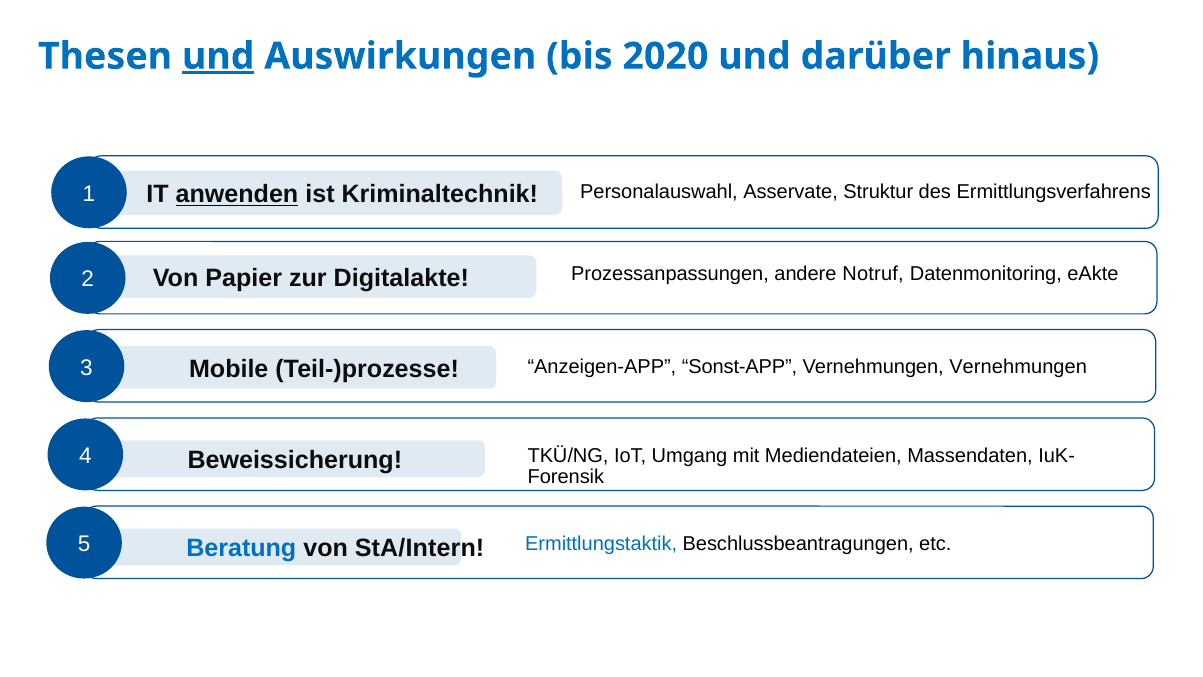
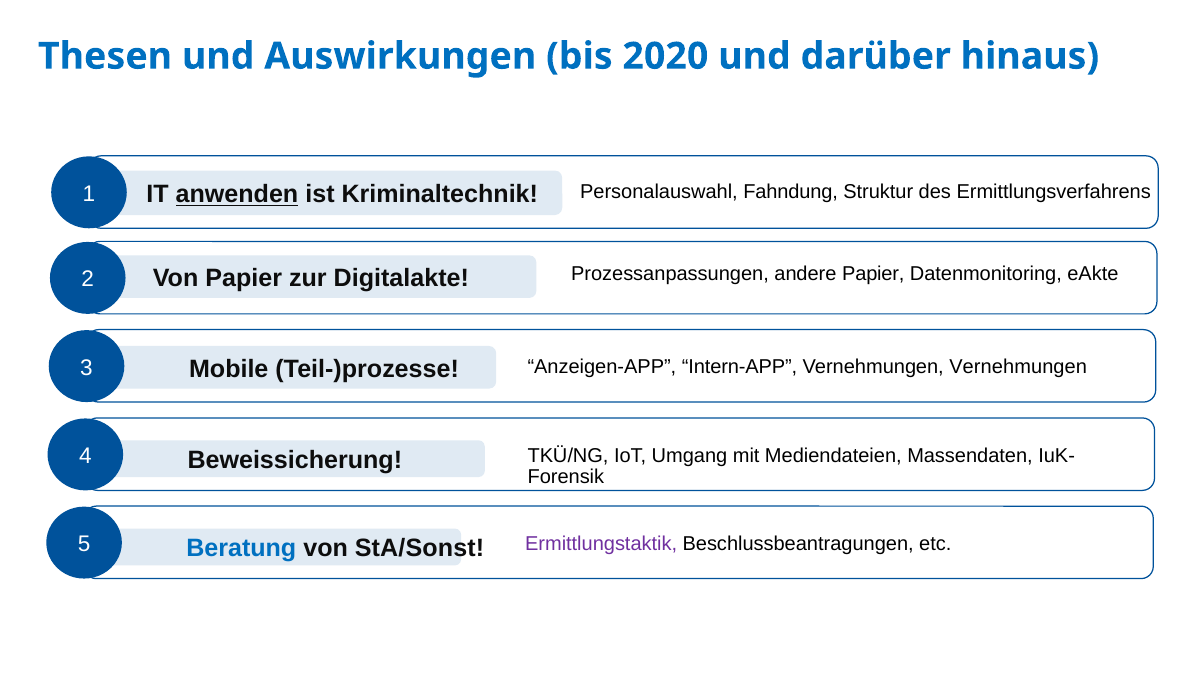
und underline: present -> none (218, 56)
Asservate: Asservate -> Fahndung (791, 192)
andere Notruf: Notruf -> Papier (873, 273)
Sonst-APP: Sonst-APP -> Intern-APP (740, 367)
Ermittlungstaktik colour: blue -> purple (601, 543)
StA/Intern: StA/Intern -> StA/Sonst (420, 548)
